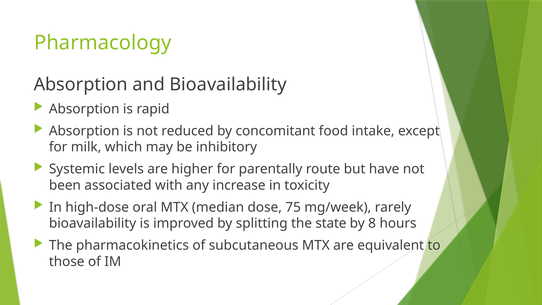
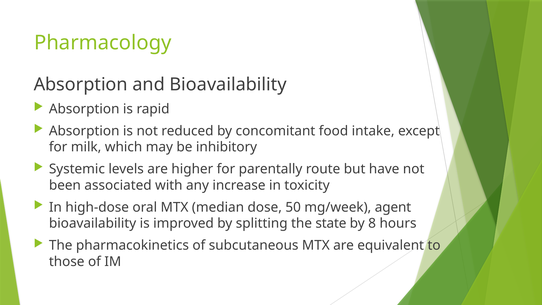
75: 75 -> 50 (293, 207)
rarely: rarely -> agent (393, 207)
